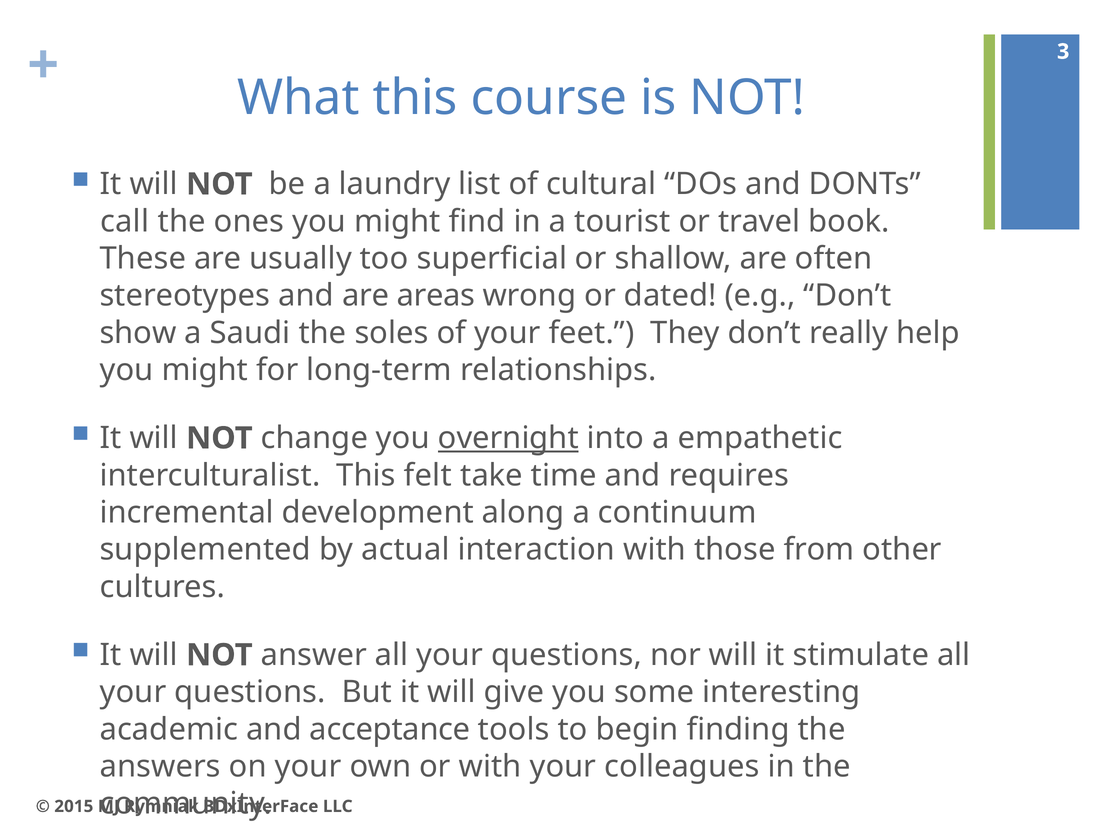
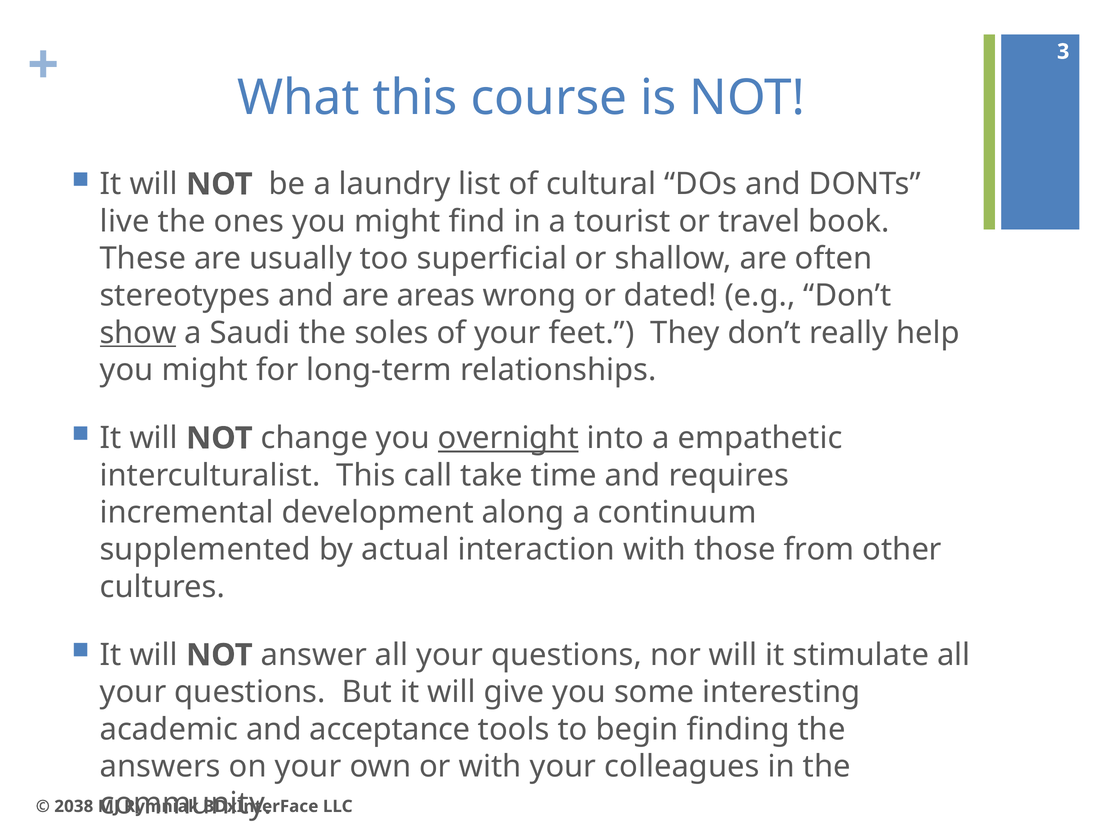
call: call -> live (125, 221)
show underline: none -> present (138, 333)
felt: felt -> call (428, 476)
2015: 2015 -> 2038 (74, 807)
